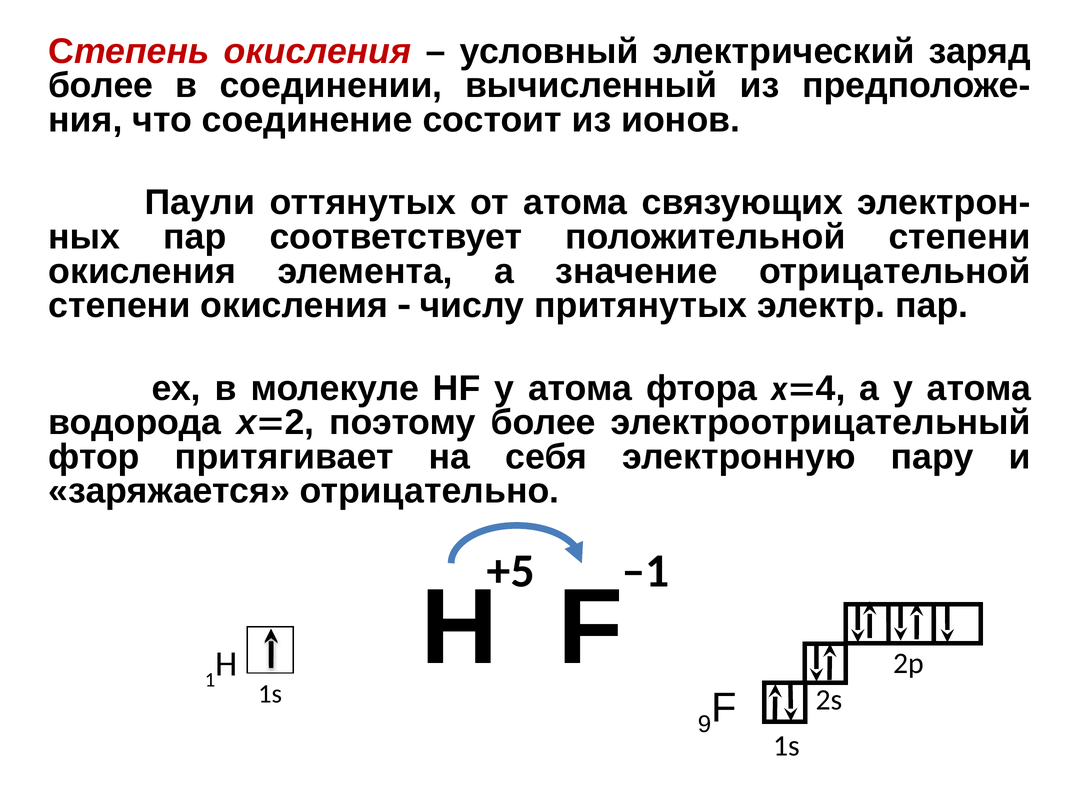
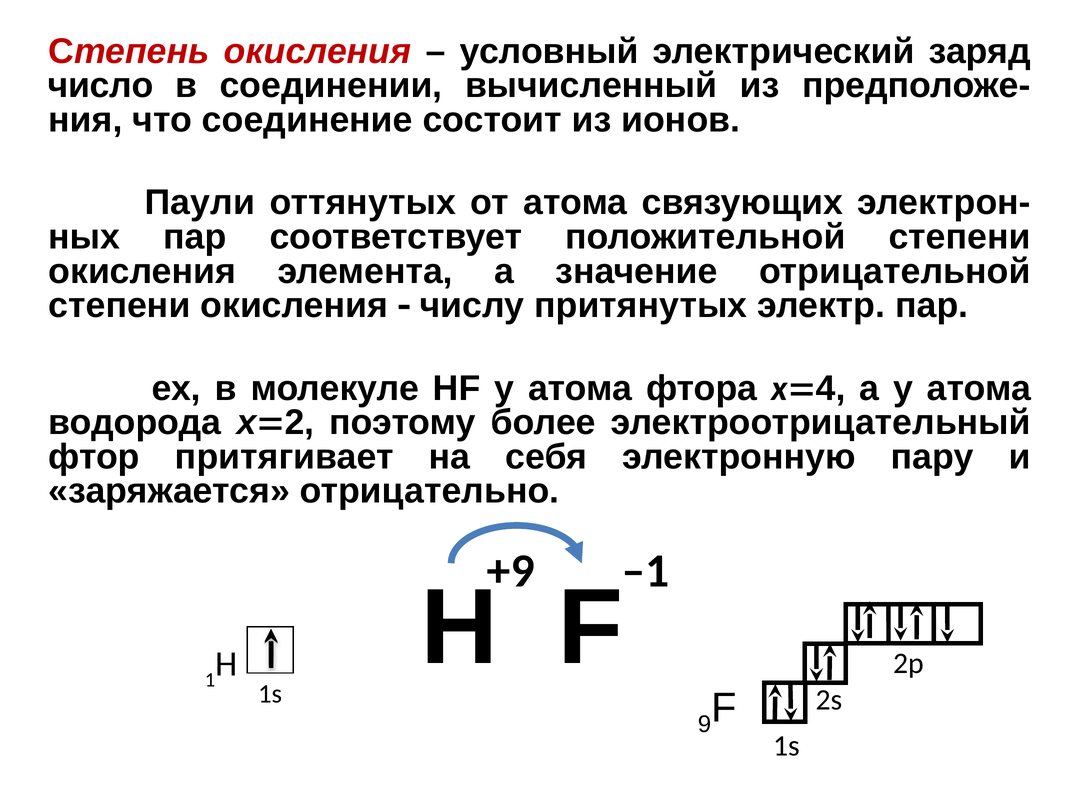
более: более -> число (101, 86)
+5: +5 -> +9 (511, 571)
